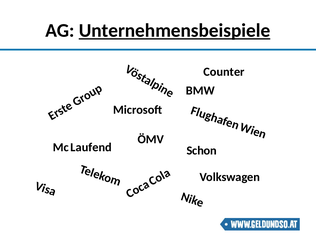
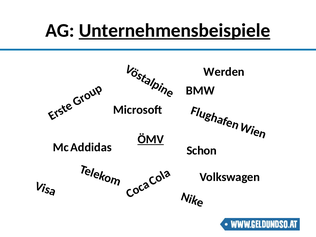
Counter: Counter -> Werden (224, 72)
ÖMV underline: none -> present (151, 139)
Laufend: Laufend -> Addidas (91, 147)
